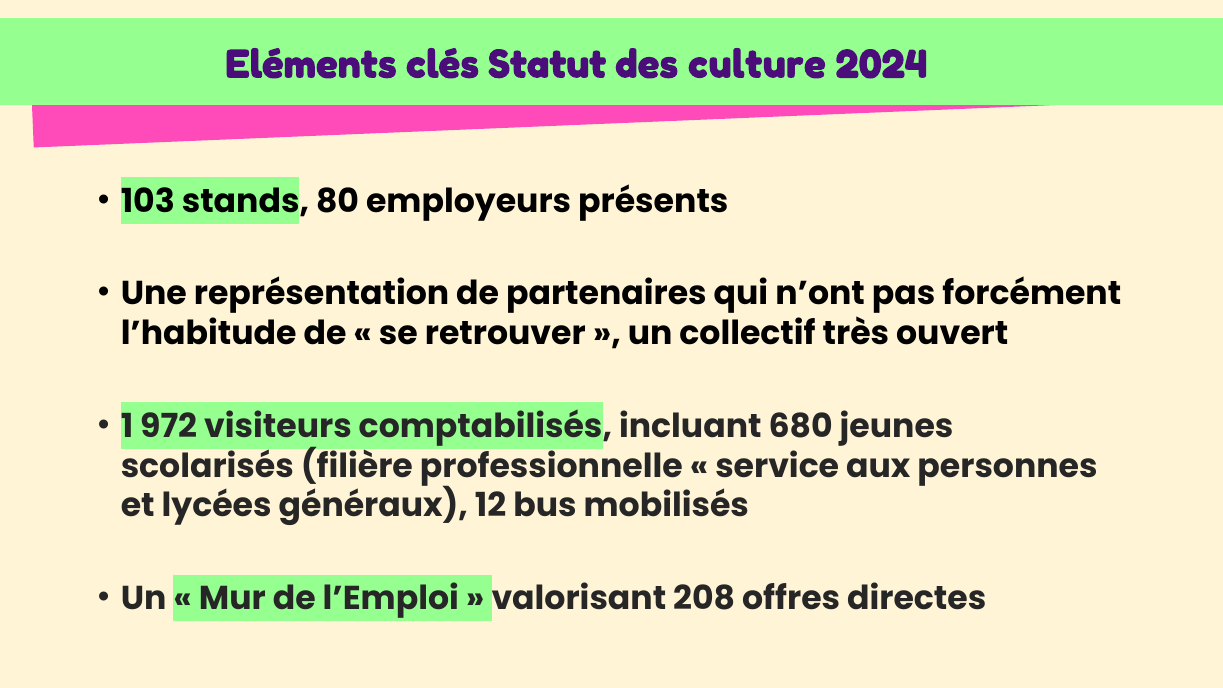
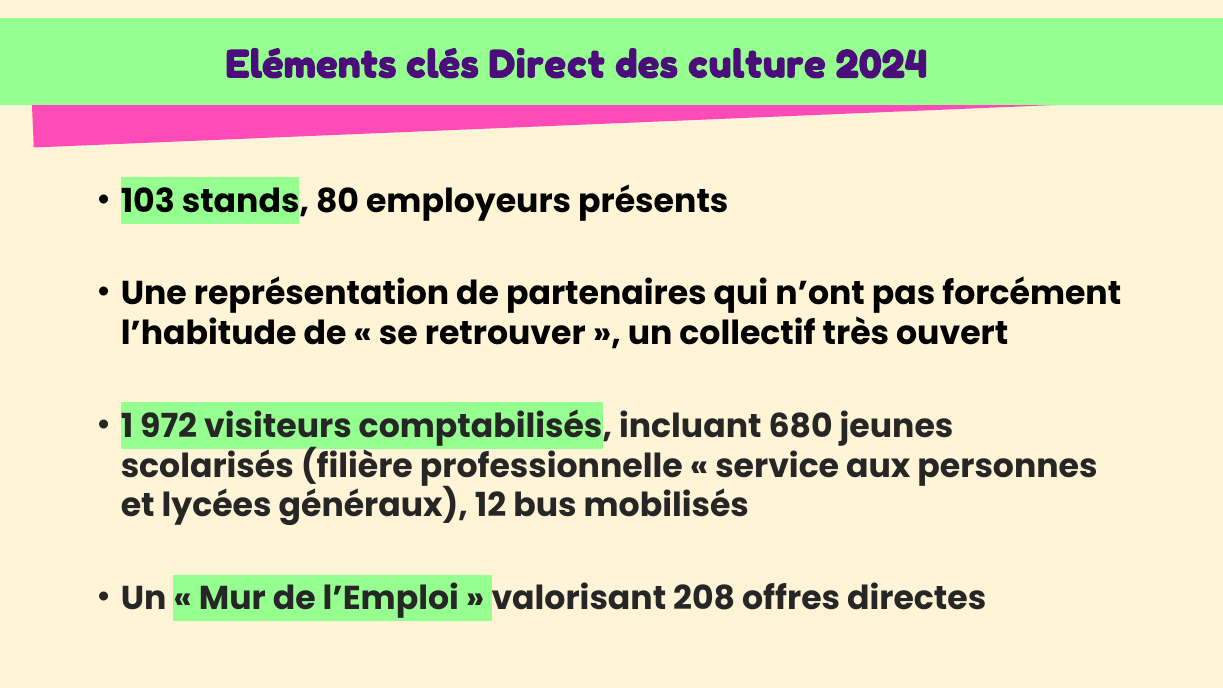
Statut: Statut -> Direct (547, 64)
